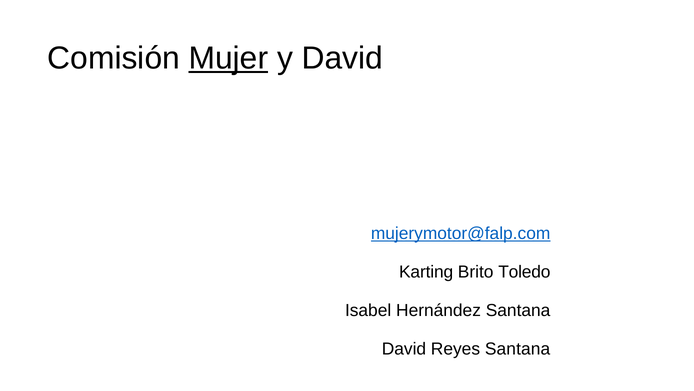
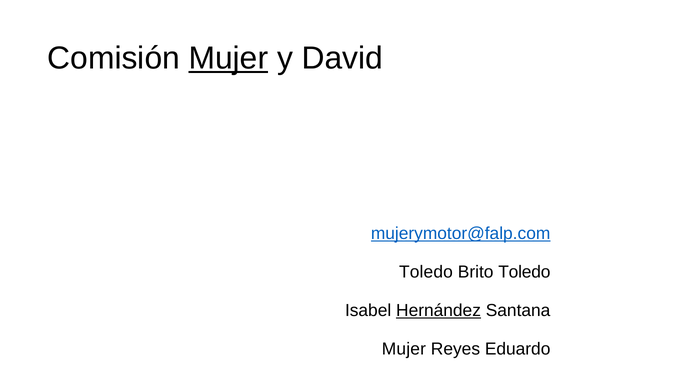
Karting: Karting -> Toledo (426, 272)
Hernández underline: none -> present (439, 310)
David: David -> Mujer (404, 349)
Reyes Santana: Santana -> Eduardo (518, 349)
